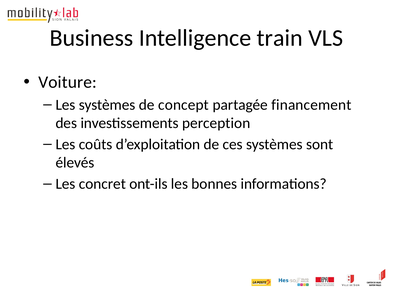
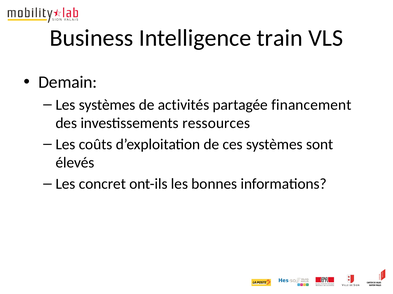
Voiture: Voiture -> Demain (68, 82)
concept: concept -> activités (184, 105)
perception: perception -> ressources (216, 123)
